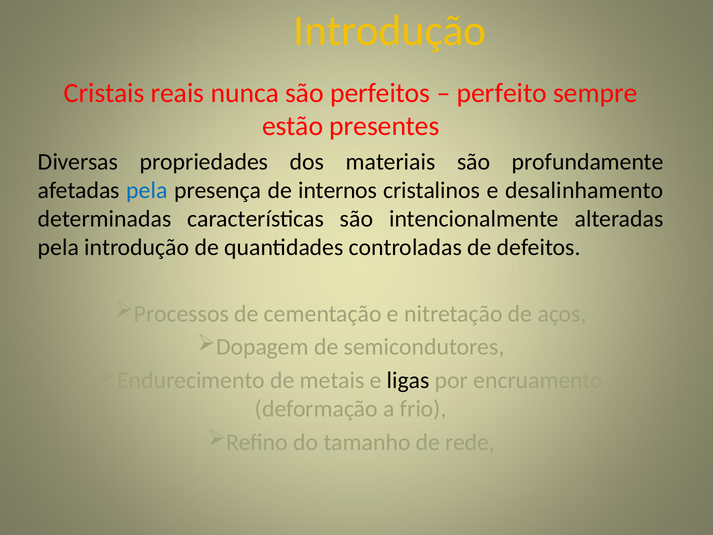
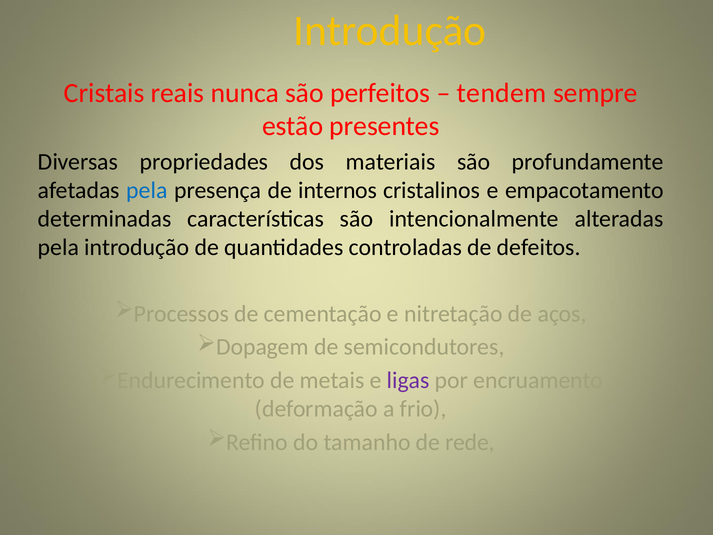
perfeito: perfeito -> tendem (502, 93)
desalinhamento: desalinhamento -> empacotamento (584, 190)
ligas colour: black -> purple (408, 380)
